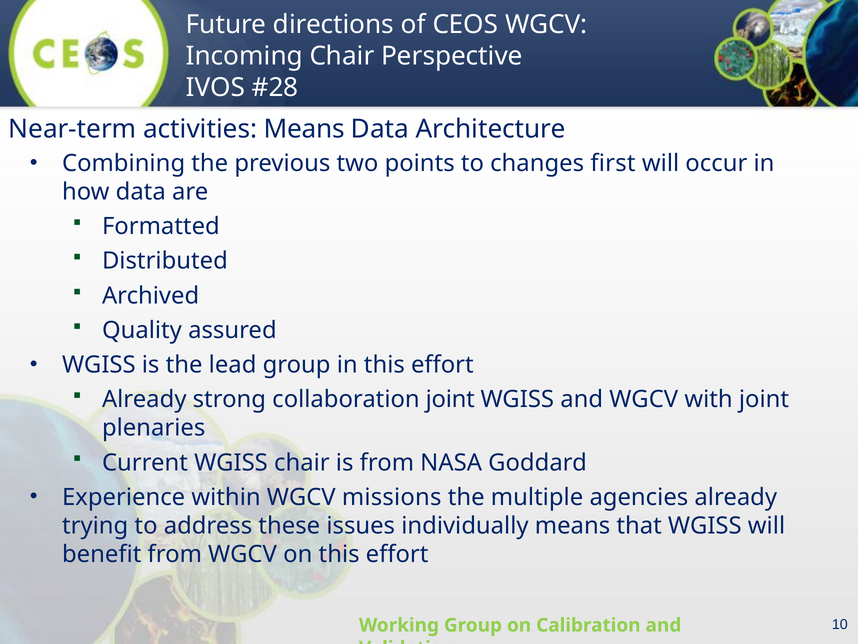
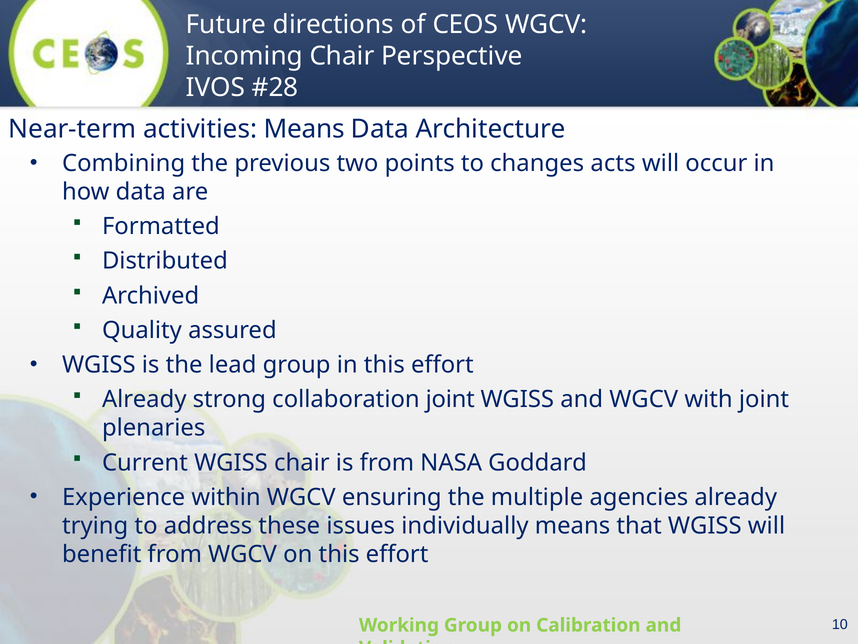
first: first -> acts (613, 163)
missions: missions -> ensuring (392, 497)
